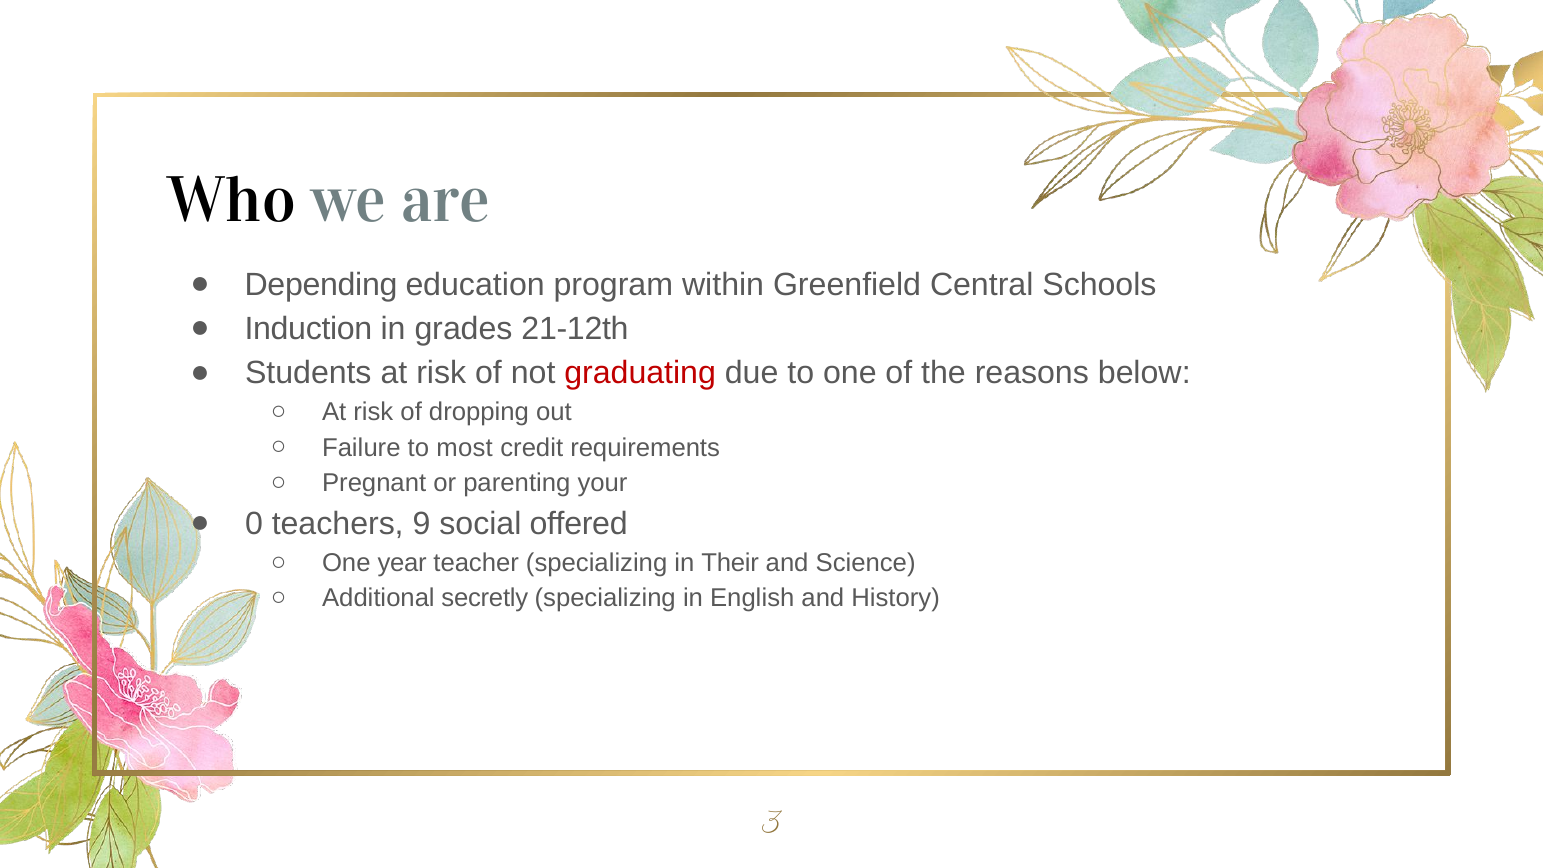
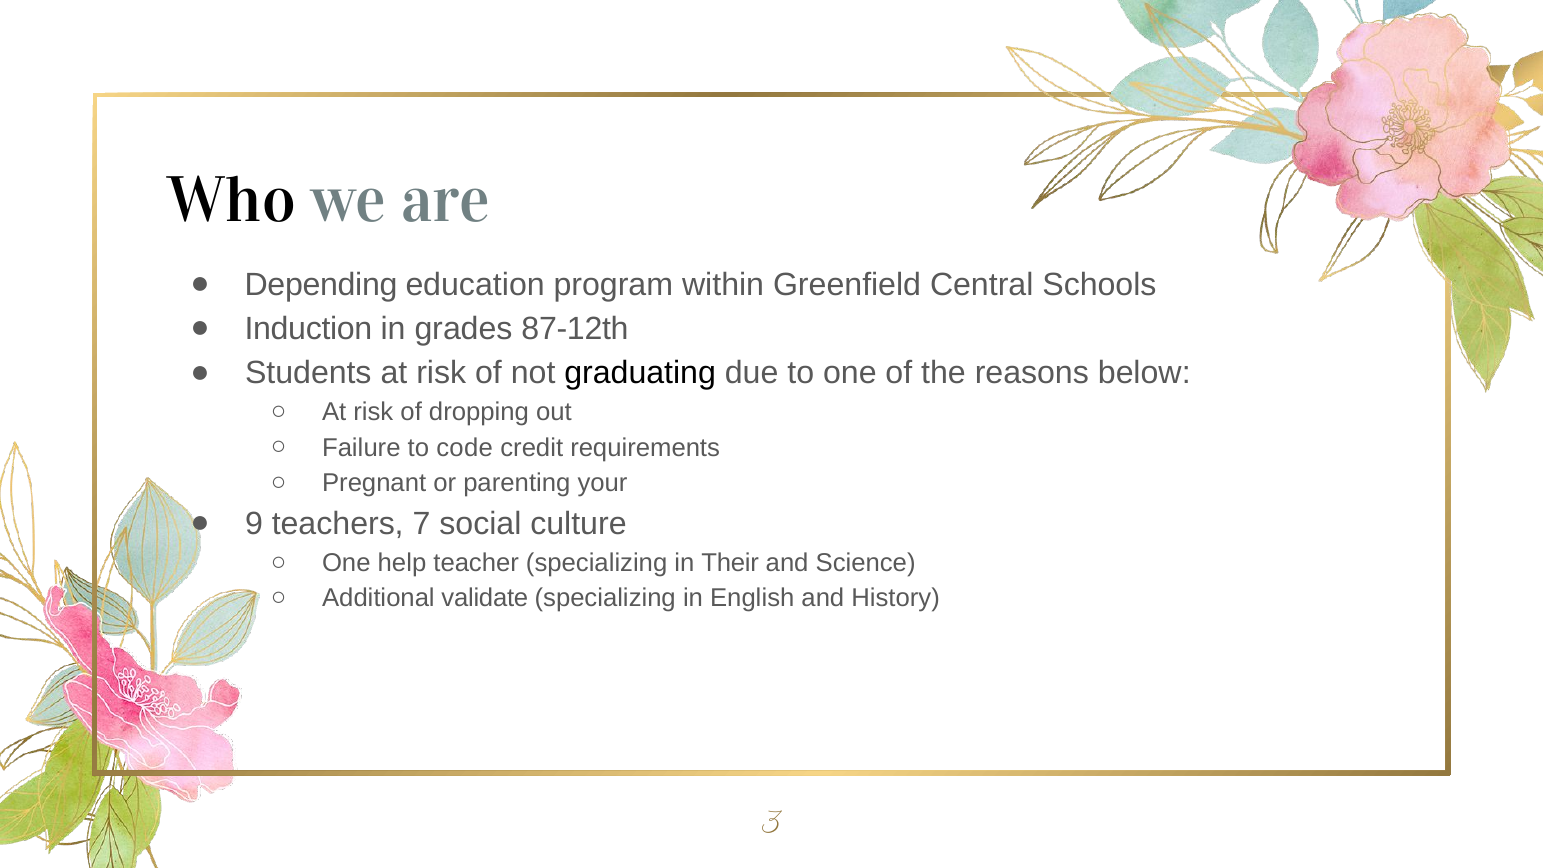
21-12th: 21-12th -> 87-12th (575, 329)
graduating colour: red -> black (640, 373)
most: most -> code (465, 448)
0: 0 -> 9 (254, 524)
9: 9 -> 7 (422, 524)
offered: offered -> culture (578, 524)
year: year -> help (402, 563)
secretly: secretly -> validate (485, 598)
